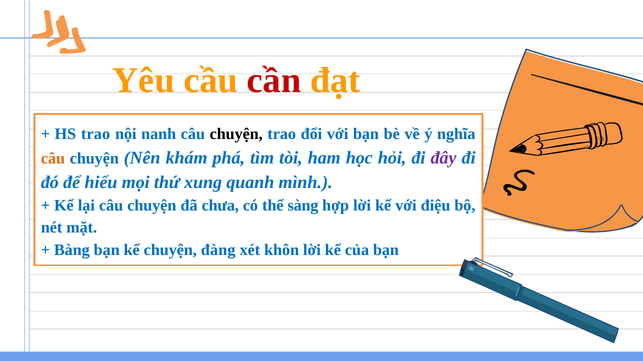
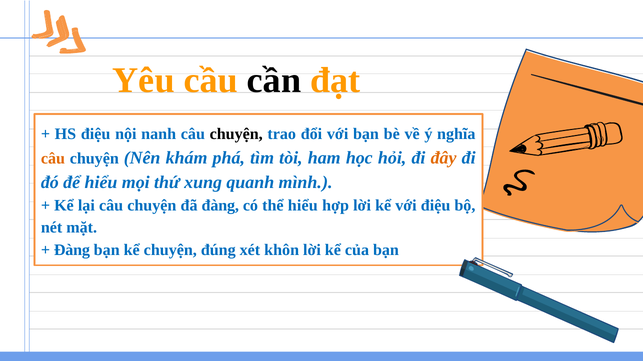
cần colour: red -> black (274, 81)
HS trao: trao -> điệu (96, 134)
đây colour: purple -> orange (444, 158)
đã chưa: chưa -> đàng (220, 206)
thể sàng: sàng -> hiểu (303, 206)
Bàng: Bàng -> Đàng (72, 250)
đàng: đàng -> đúng (218, 250)
